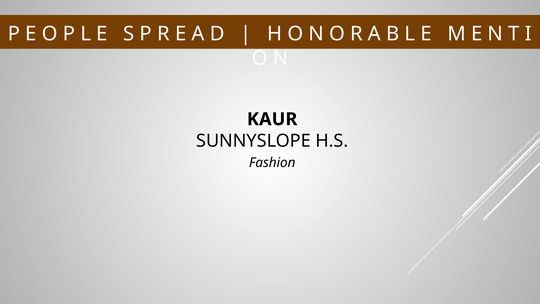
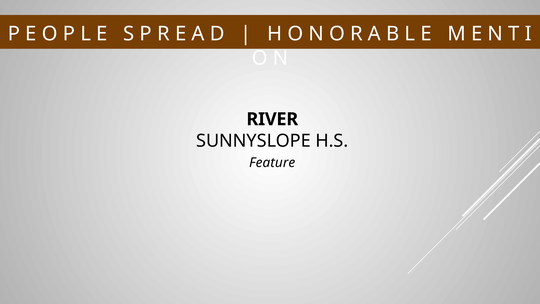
KAUR: KAUR -> RIVER (272, 119)
Fashion: Fashion -> Feature (272, 163)
